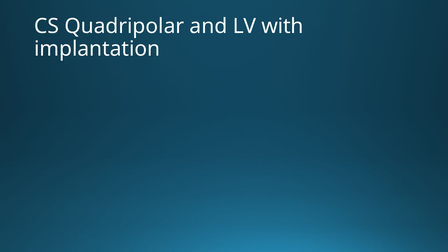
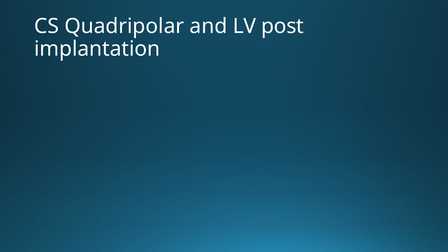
with: with -> post (282, 26)
